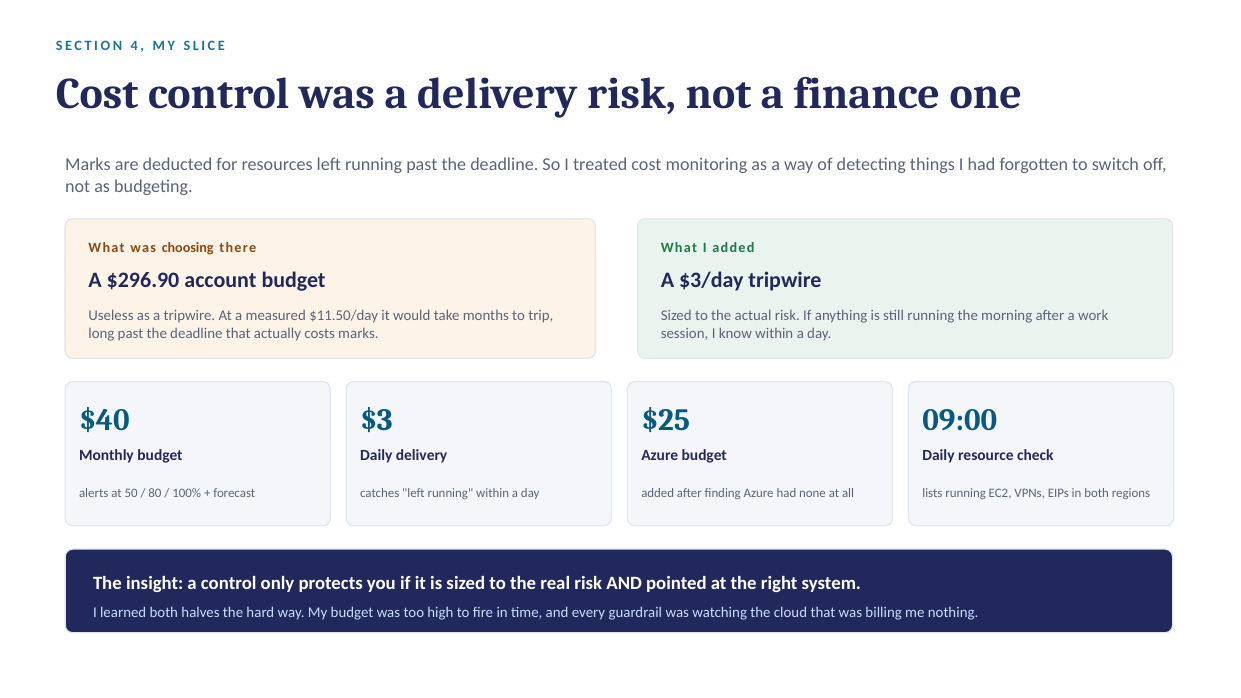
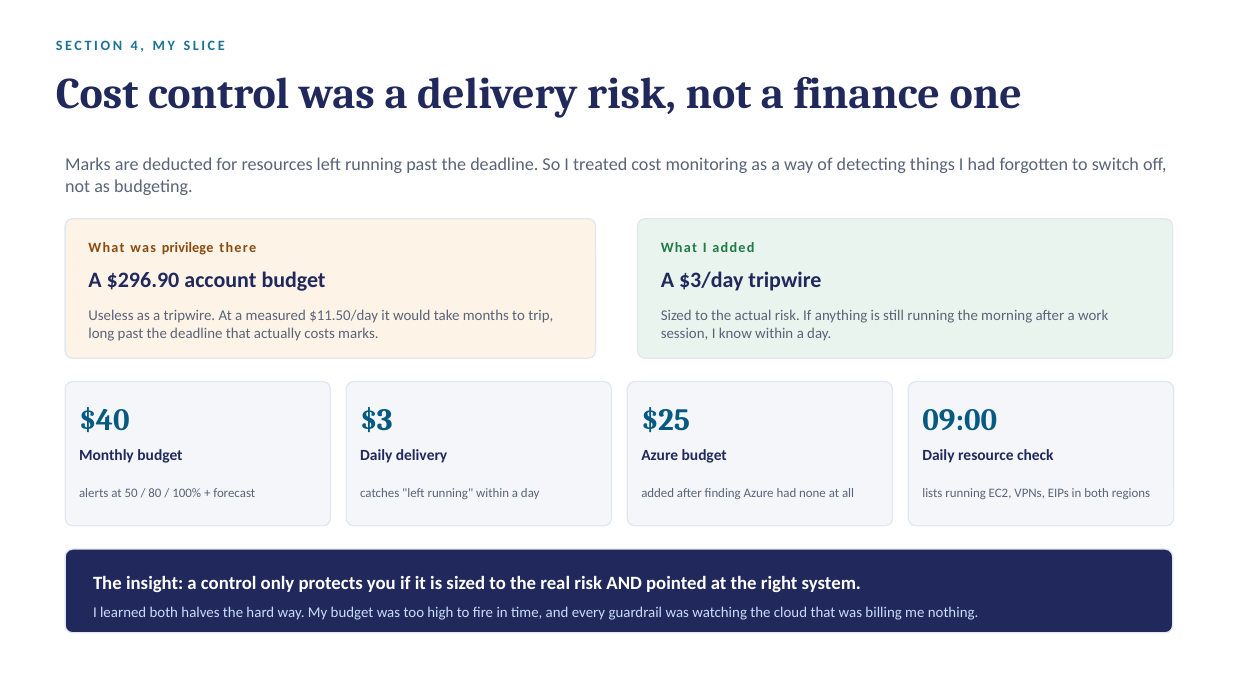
choosing: choosing -> privilege (188, 248)
